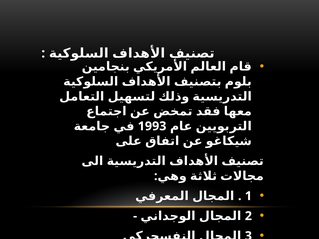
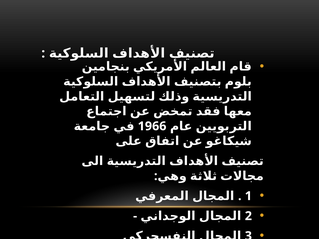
1993: 1993 -> 1966 (152, 126)
